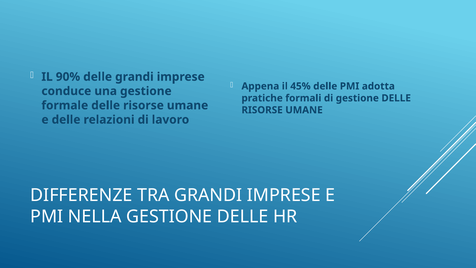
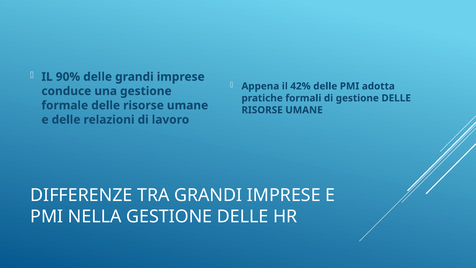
45%: 45% -> 42% (300, 86)
